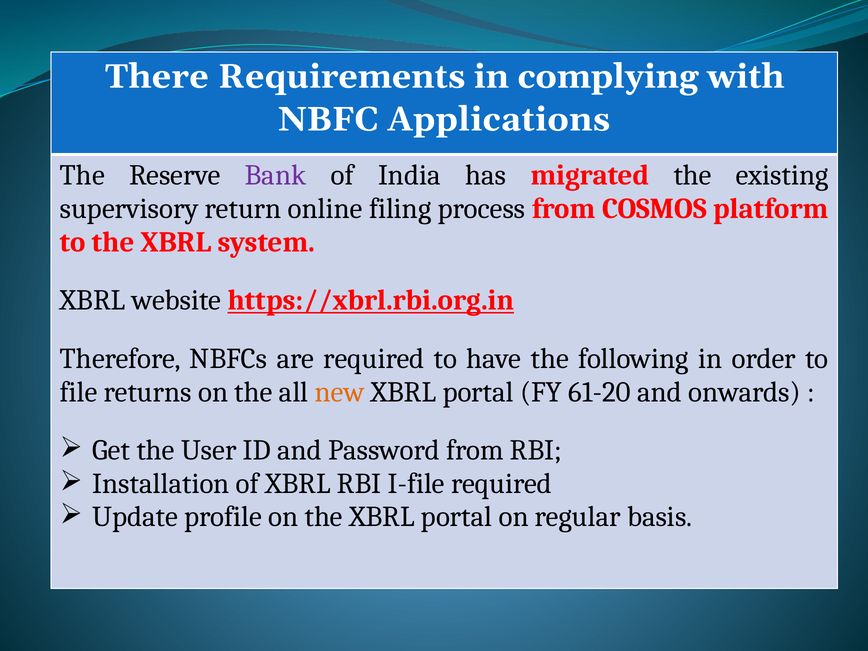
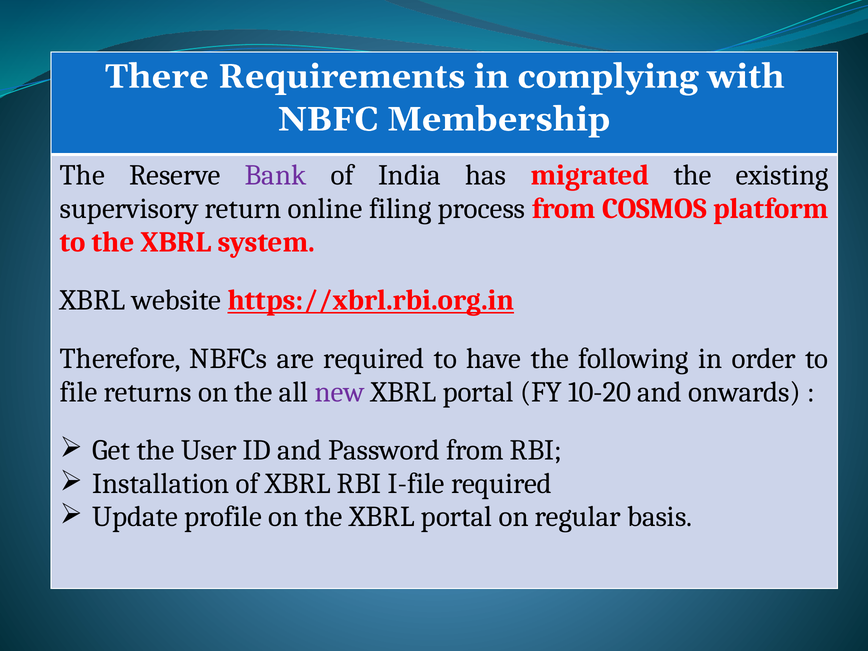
Applications: Applications -> Membership (499, 119)
new colour: orange -> purple (340, 392)
61-20: 61-20 -> 10-20 (600, 392)
